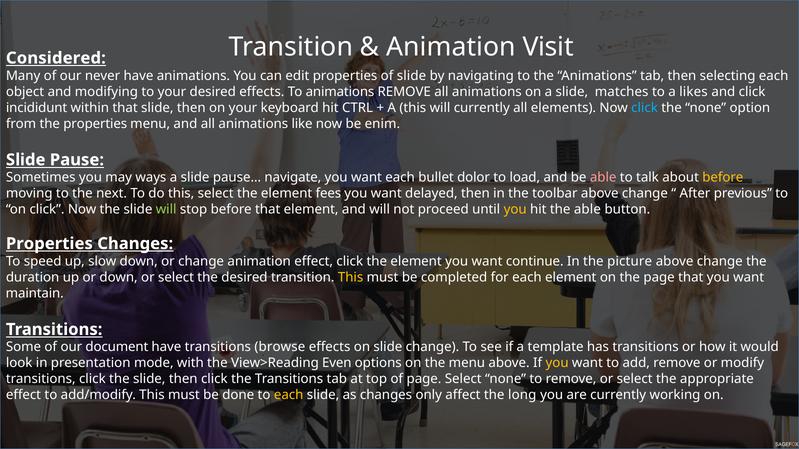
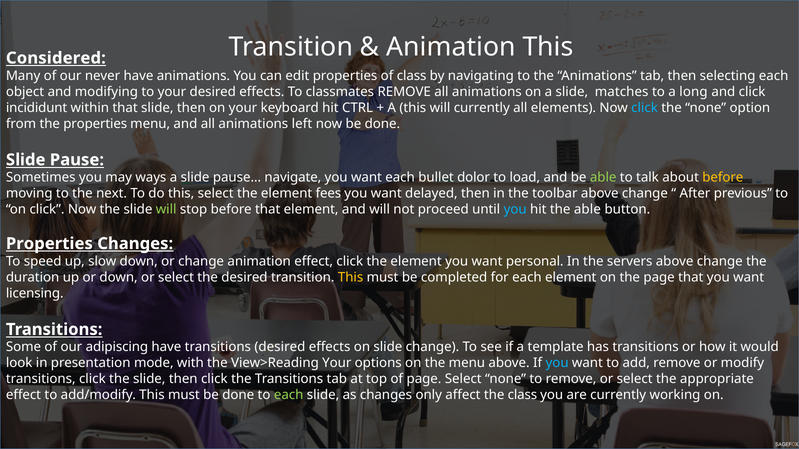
Animation Visit: Visit -> This (548, 47)
of slide: slide -> class (412, 76)
To animations: animations -> classmates (340, 92)
likes: likes -> long (693, 92)
like: like -> left (302, 124)
now be enim: enim -> done (382, 124)
able colour: pink -> light green (603, 178)
you colour: yellow -> light blue (515, 210)
continue: continue -> personal (535, 262)
picture: picture -> servers (630, 262)
maintain: maintain -> licensing (35, 294)
document: document -> adipiscing (117, 347)
transitions browse: browse -> desired (280, 347)
View>Reading Even: Even -> Your (337, 363)
you colour: yellow -> light blue (557, 363)
each colour: yellow -> light green (289, 395)
the long: long -> class (522, 395)
